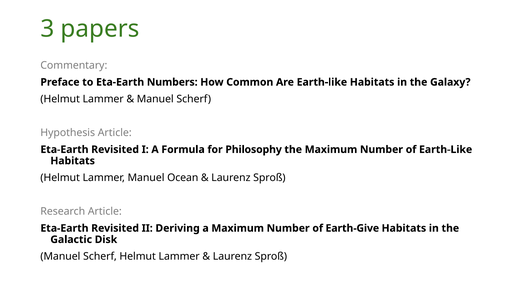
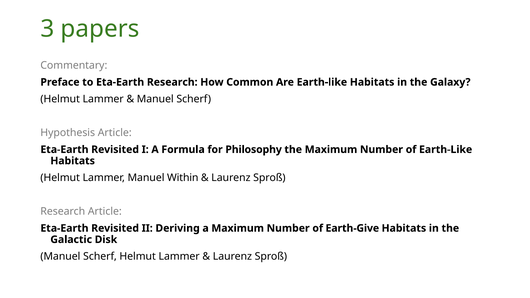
Eta-Earth Numbers: Numbers -> Research (172, 82)
Ocean: Ocean -> Within (183, 178)
